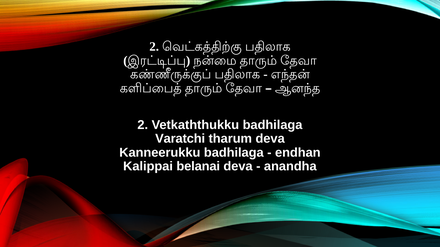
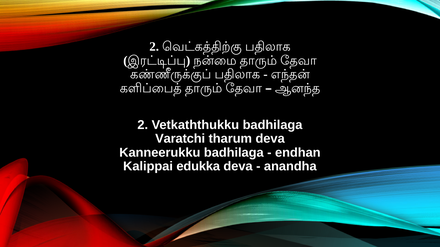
belanai: belanai -> edukka (198, 167)
